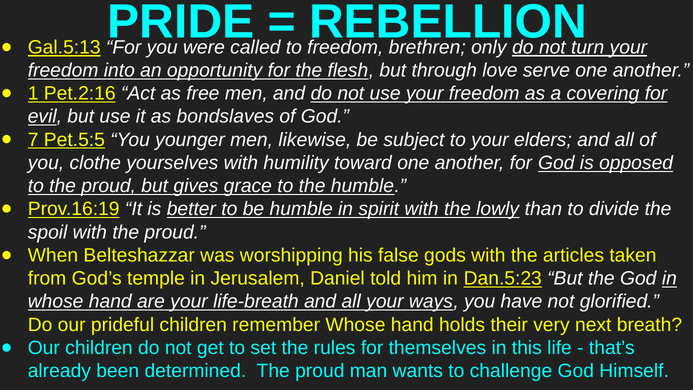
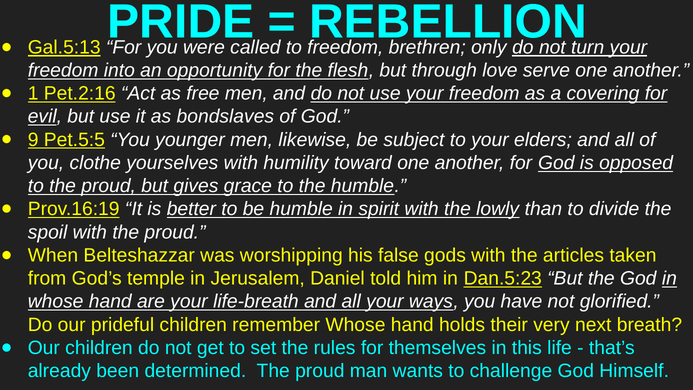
7: 7 -> 9 (33, 140)
